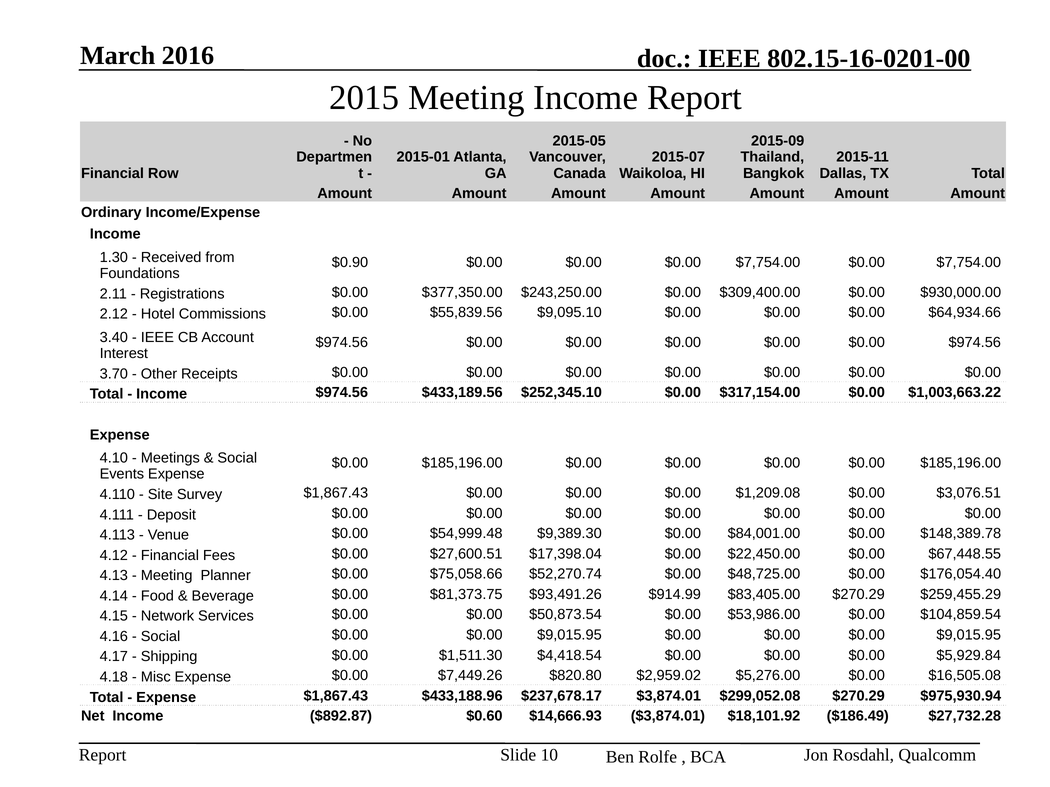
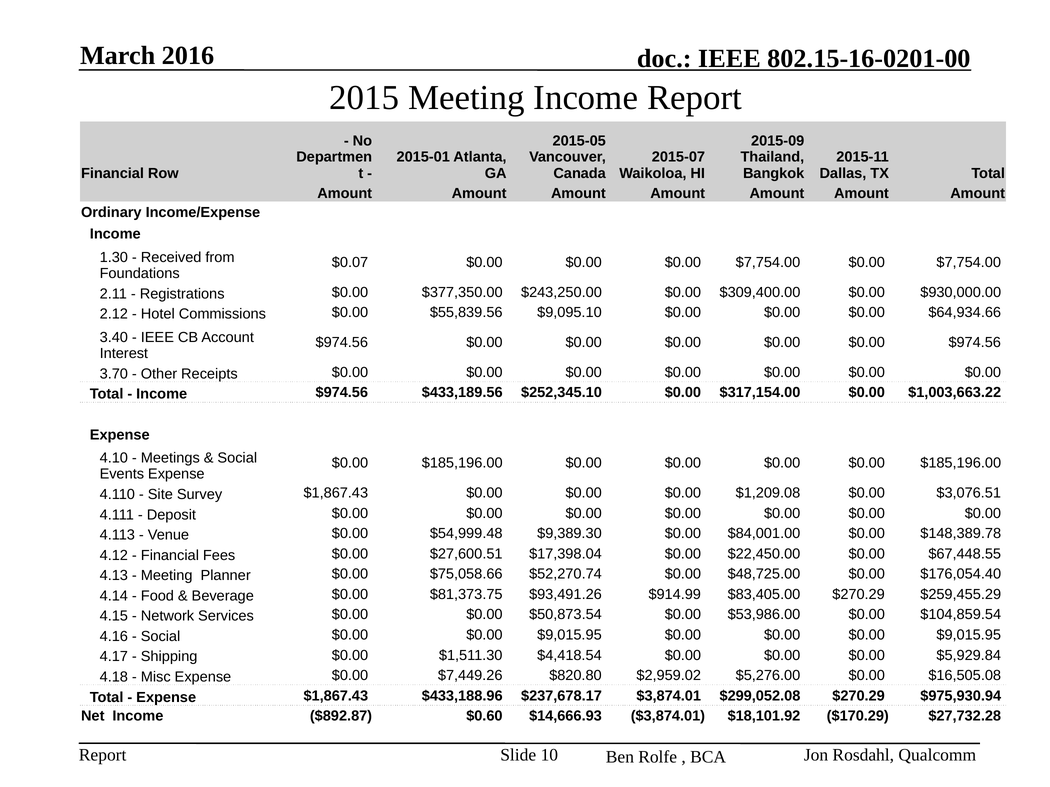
$0.90: $0.90 -> $0.07 (350, 263)
$186.49: $186.49 -> $170.29 (858, 717)
